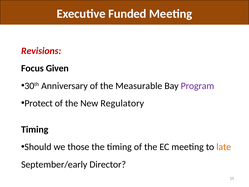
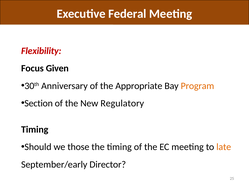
Funded: Funded -> Federal (127, 14)
Revisions: Revisions -> Flexibility (41, 51)
Measurable: Measurable -> Appropriate (139, 86)
Program colour: purple -> orange (197, 86)
Protect: Protect -> Section (39, 103)
